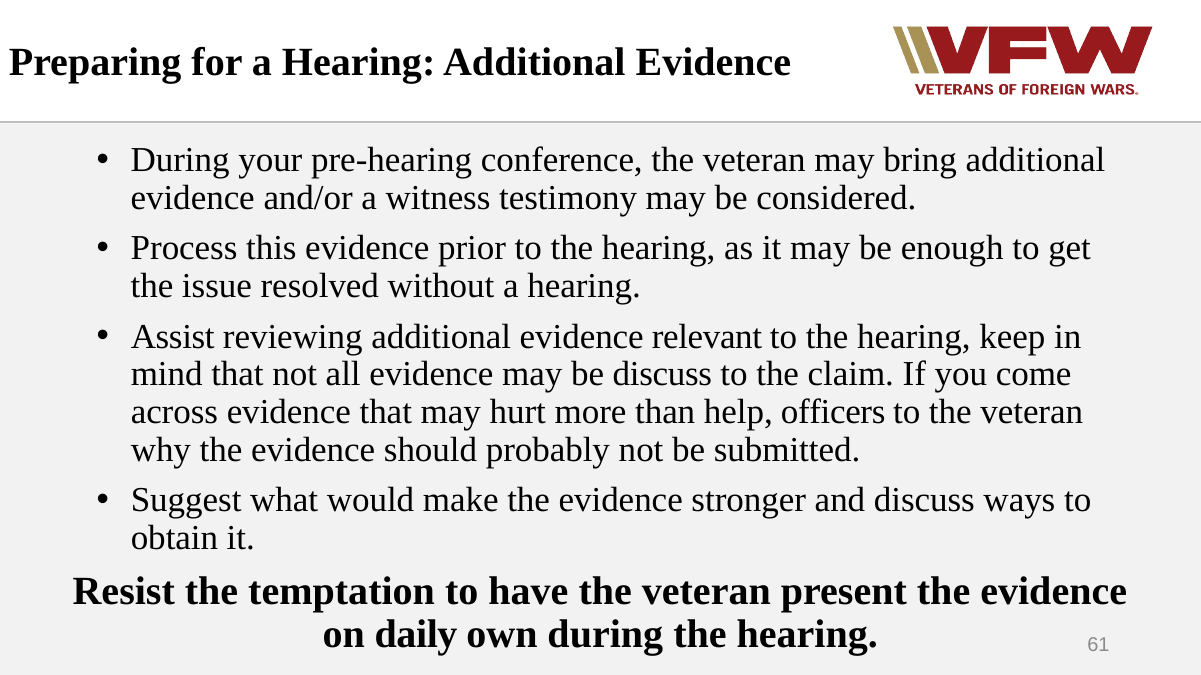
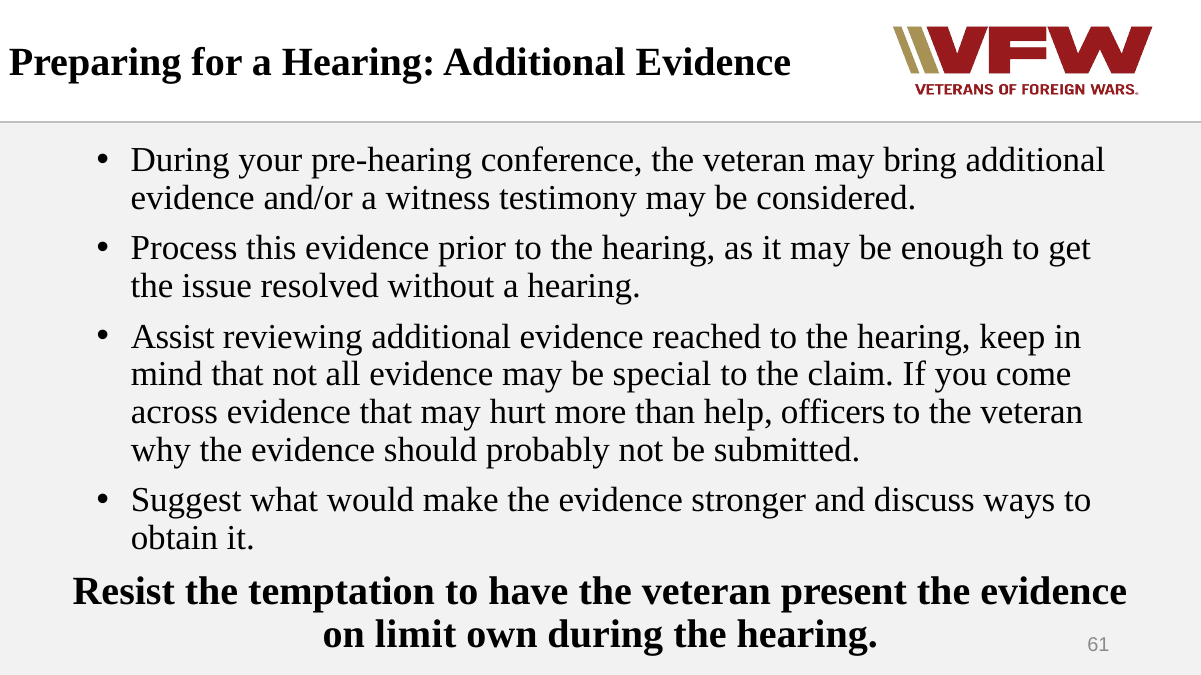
relevant: relevant -> reached (707, 337)
be discuss: discuss -> special (662, 375)
daily: daily -> limit (416, 635)
